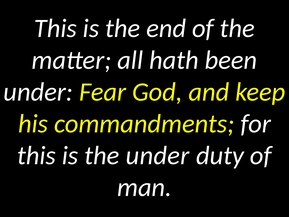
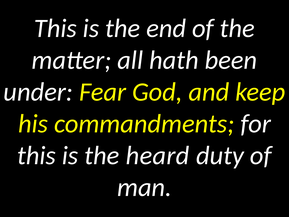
the under: under -> heard (158, 155)
